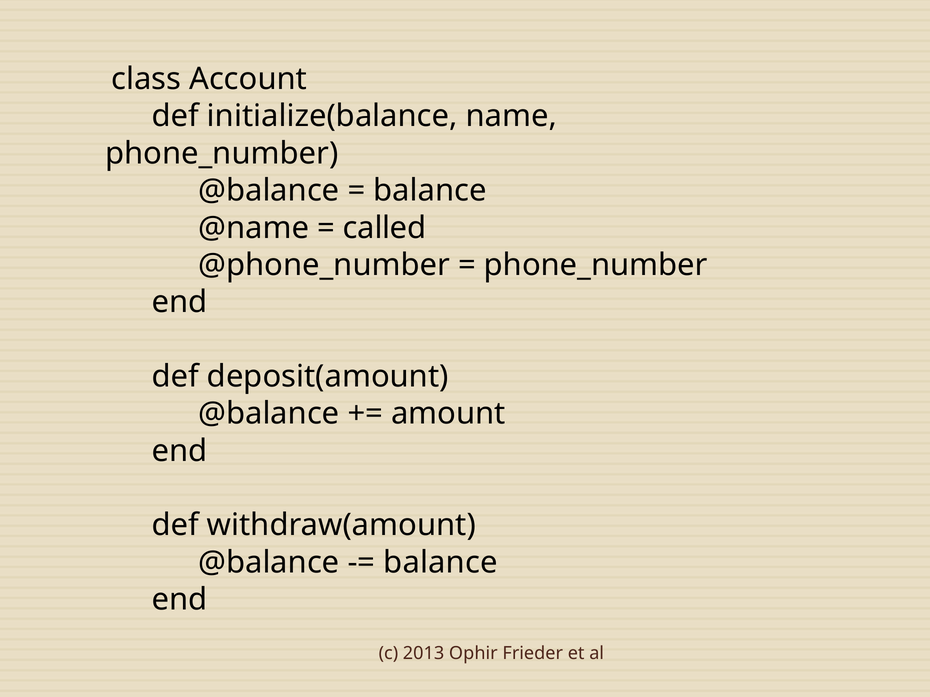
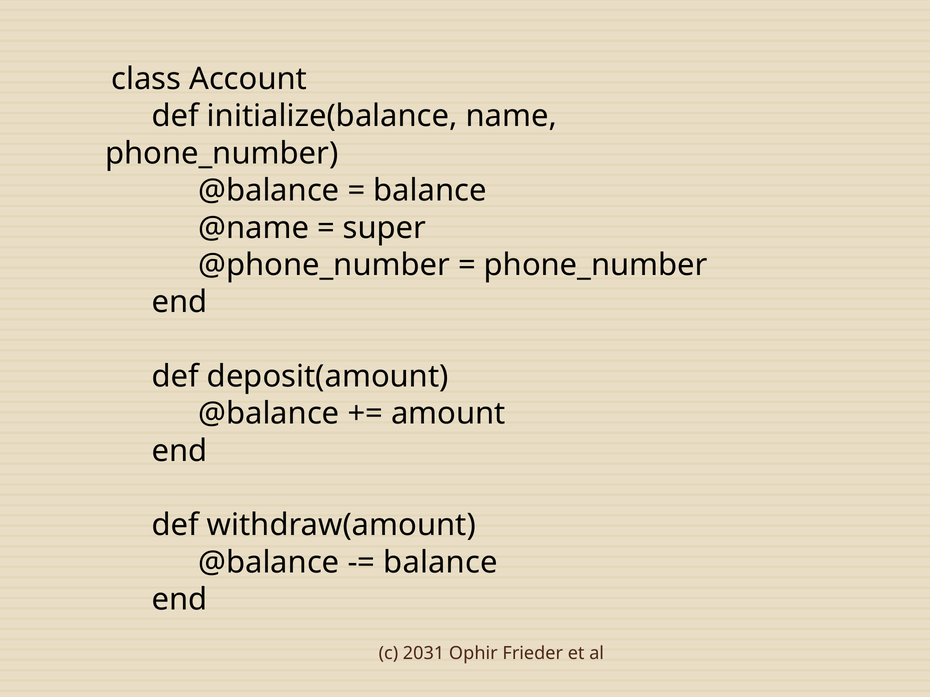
called: called -> super (384, 228)
2013: 2013 -> 2031 (424, 654)
